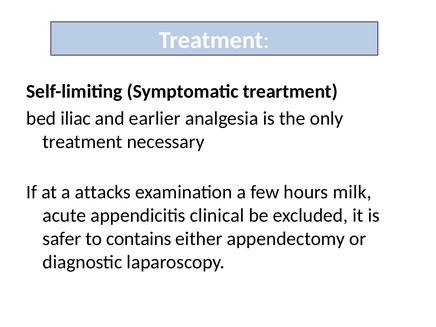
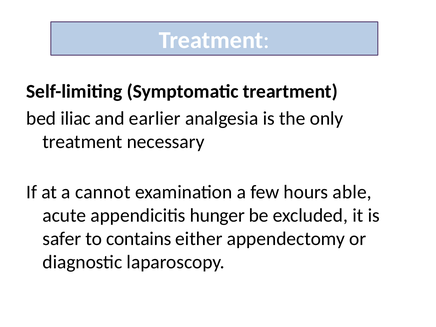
attacks: attacks -> cannot (103, 192)
milk: milk -> able (352, 192)
clinical: clinical -> hunger (217, 216)
